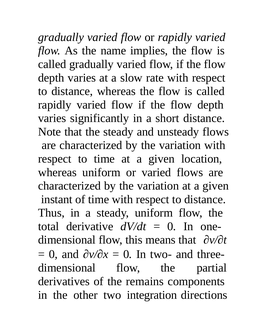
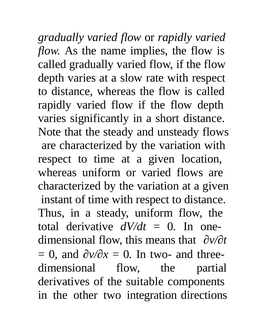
remains: remains -> suitable (145, 282)
